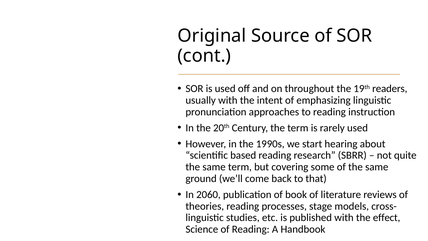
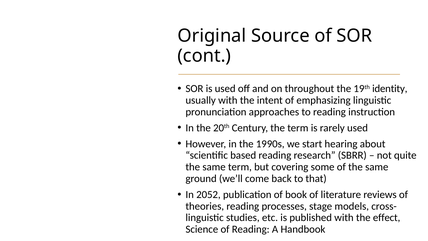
readers: readers -> identity (390, 89)
2060: 2060 -> 2052 (208, 194)
